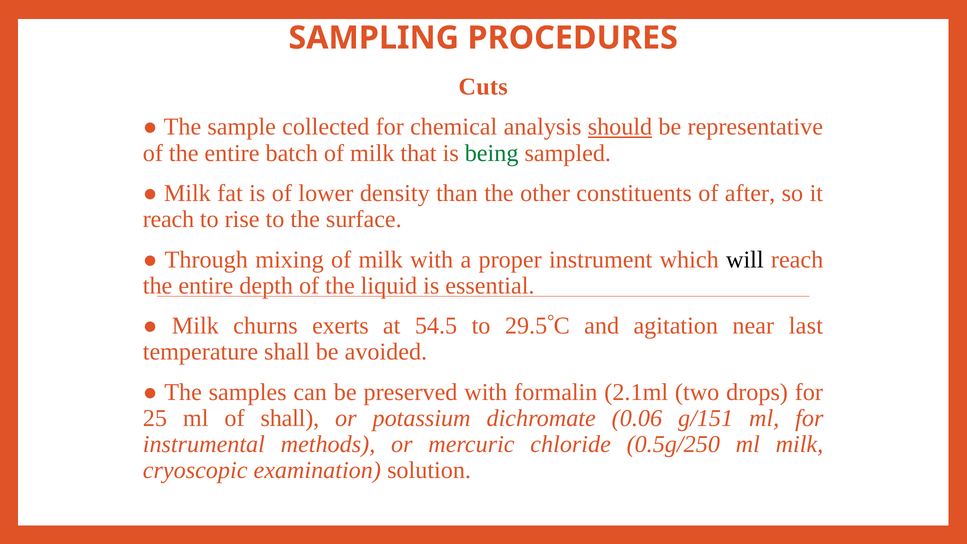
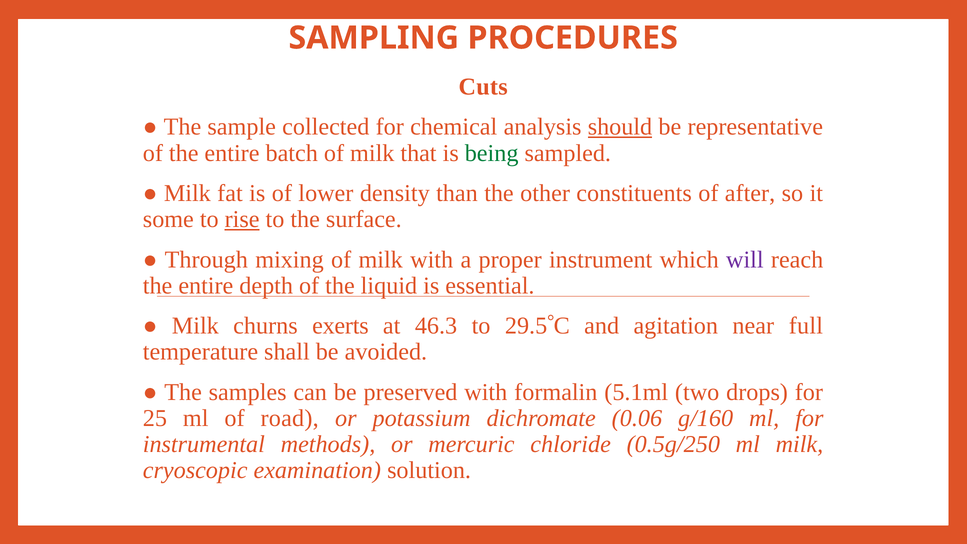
reach: reach -> some (168, 219)
rise underline: none -> present (242, 219)
will colour: black -> purple (745, 260)
54.5: 54.5 -> 46.3 (436, 326)
last: last -> full (806, 326)
2.1ml: 2.1ml -> 5.1ml (636, 392)
of shall: shall -> road (290, 418)
g/151: g/151 -> g/160 (706, 418)
